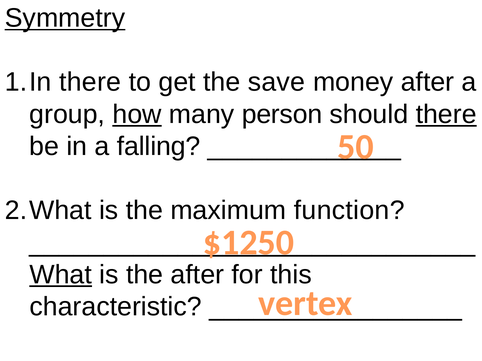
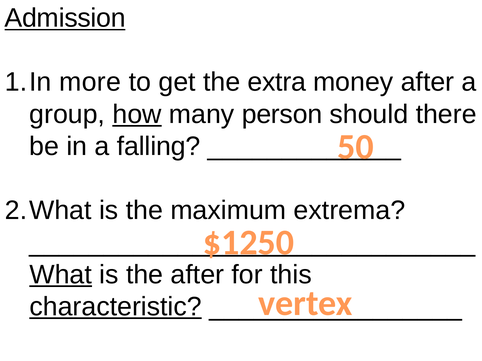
Symmetry: Symmetry -> Admission (65, 18)
there: there -> more (90, 82)
save: save -> extra (277, 82)
there underline: present -> none (446, 114)
function: function -> extrema (349, 211)
characteristic underline: none -> present (116, 307)
